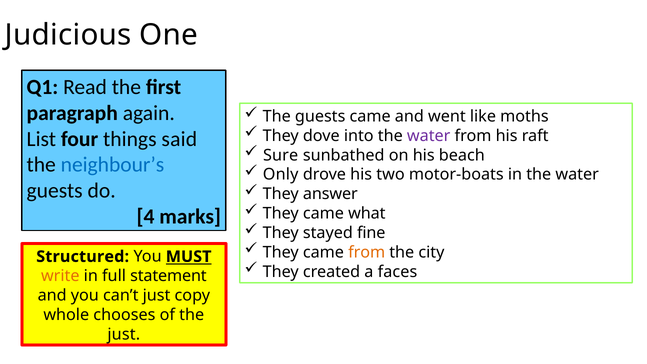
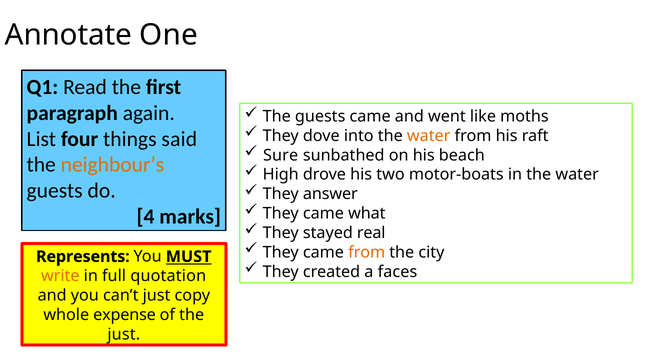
Judicious: Judicious -> Annotate (68, 35)
water colour: purple -> orange (429, 136)
neighbour’s colour: blue -> orange (112, 165)
Only: Only -> High (281, 175)
fine: fine -> real (371, 233)
Structured: Structured -> Represents (83, 257)
statement: statement -> quotation (168, 276)
chooses: chooses -> expense (125, 315)
